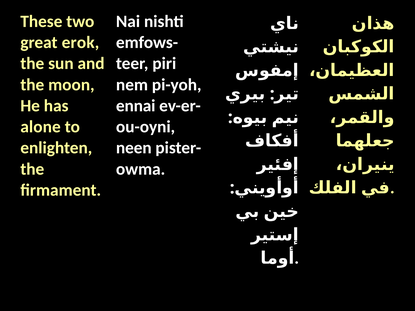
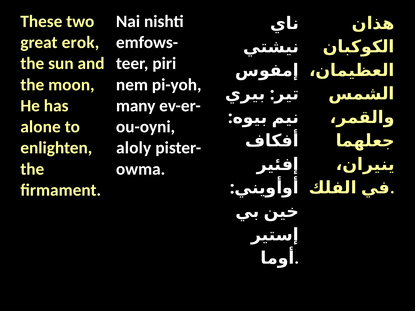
ennai: ennai -> many (136, 106)
neen: neen -> aloly (134, 148)
